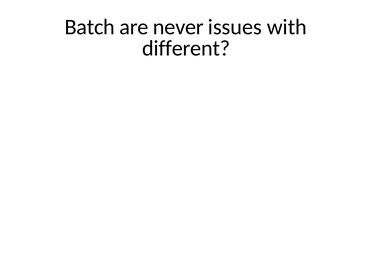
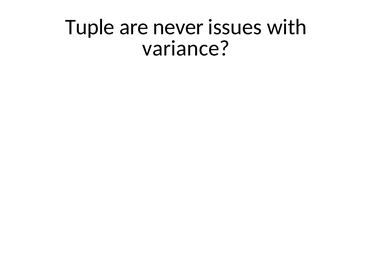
Batch: Batch -> Tuple (90, 27)
different: different -> variance (186, 48)
